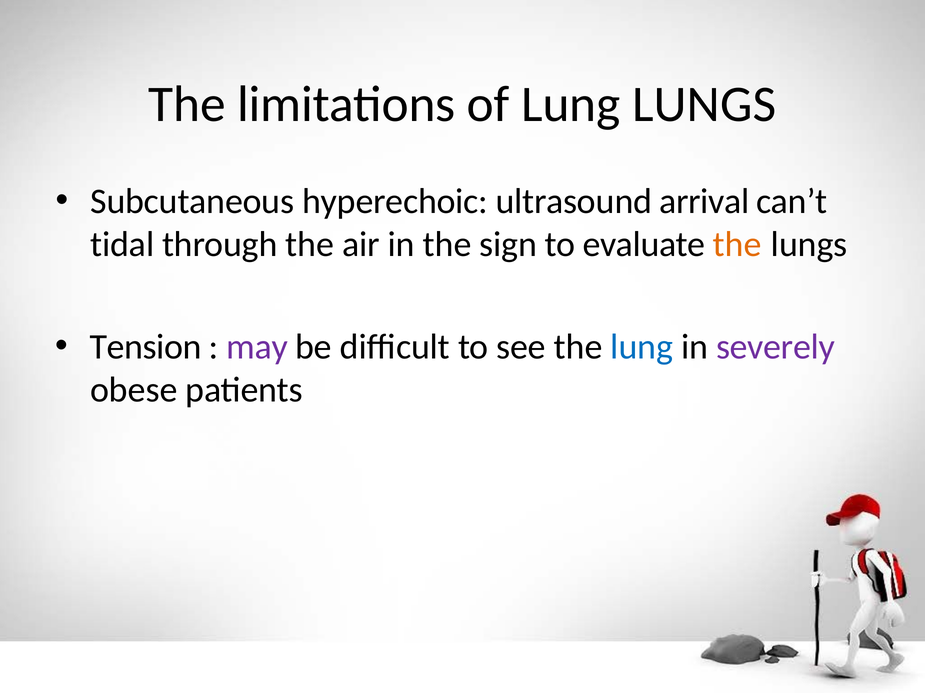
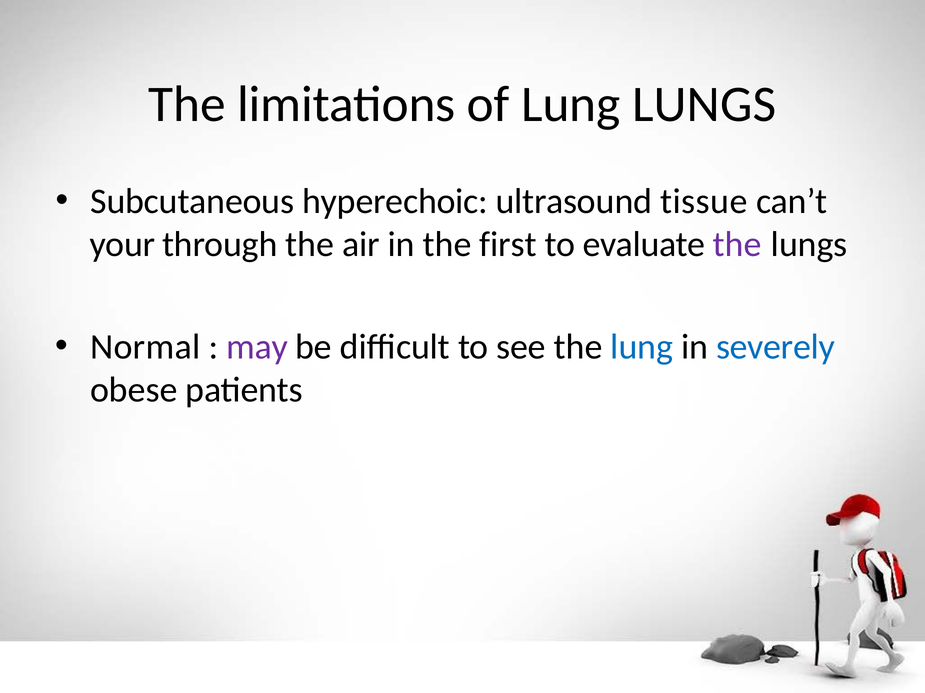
arrival: arrival -> tissue (704, 202)
tidal: tidal -> your (122, 245)
sign: sign -> first (508, 245)
the colour: orange -> purple (737, 245)
Tension: Tension -> Normal (145, 347)
severely colour: purple -> blue (775, 347)
